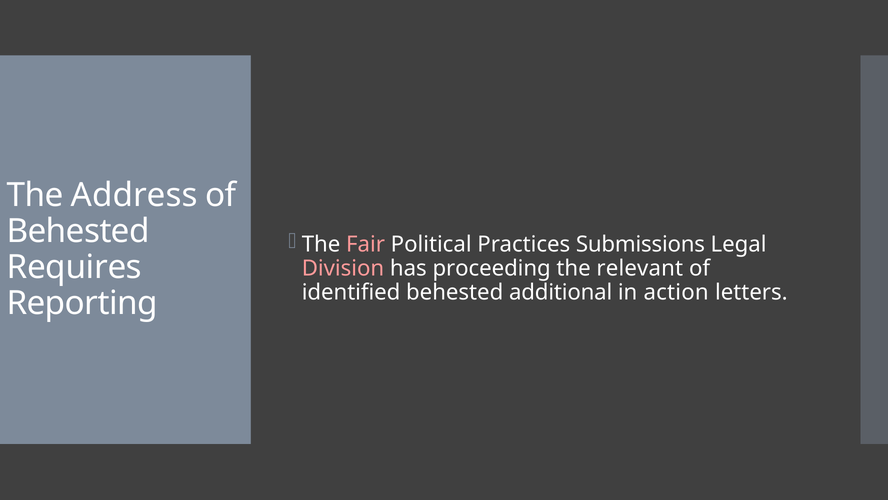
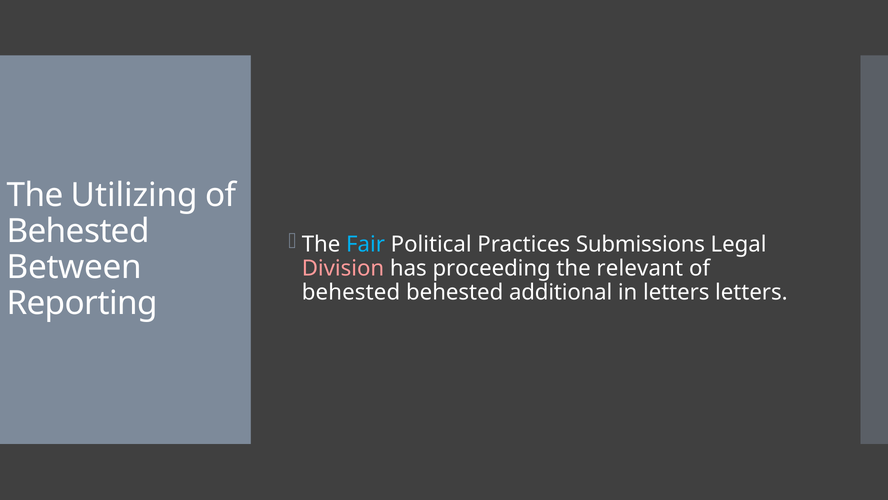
Address: Address -> Utilizing (134, 195)
Fair colour: pink -> light blue (366, 244)
Requires: Requires -> Between (74, 267)
identified: identified -> behested (351, 292)
in action: action -> letters (676, 292)
